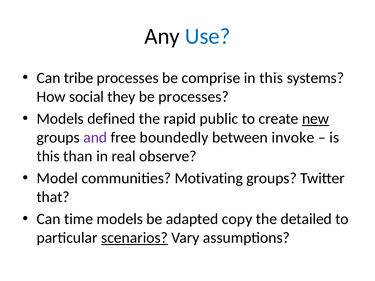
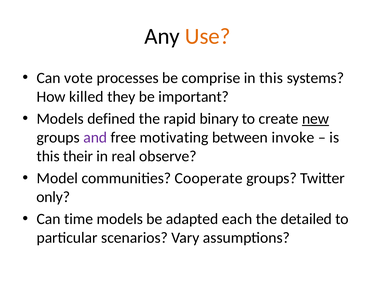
Use colour: blue -> orange (208, 36)
tribe: tribe -> vote (79, 78)
social: social -> killed (86, 97)
be processes: processes -> important (194, 97)
public: public -> binary (219, 119)
boundedly: boundedly -> motivating (174, 138)
than: than -> their (78, 156)
Motivating: Motivating -> Cooperate (209, 178)
that: that -> only (53, 197)
copy: copy -> each (237, 219)
scenarios underline: present -> none (135, 238)
